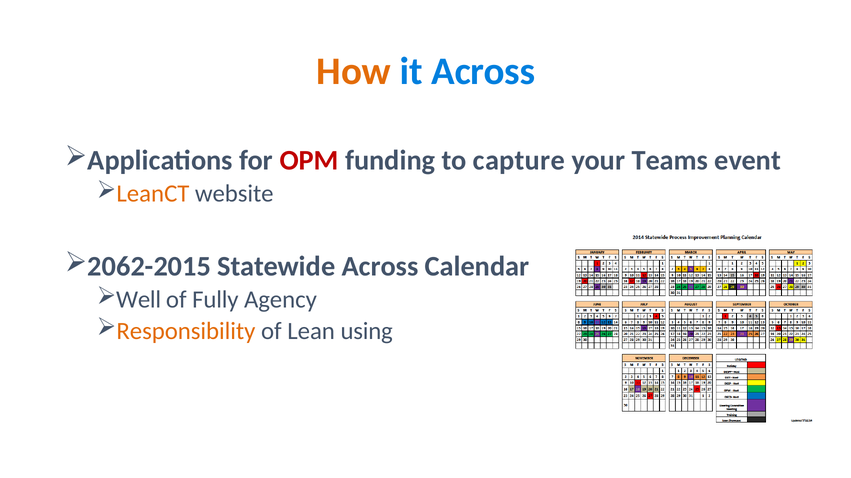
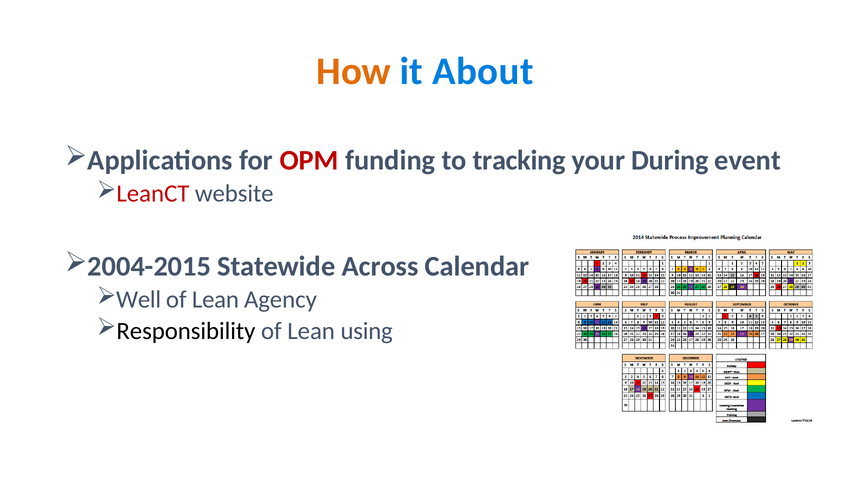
it Across: Across -> About (483, 71)
capture: capture -> tracking (519, 161)
Teams: Teams -> During (670, 161)
LeanCT colour: orange -> red (153, 194)
2062-2015: 2062-2015 -> 2004-2015 (149, 267)
Fully: Fully -> Lean (215, 300)
Responsibility colour: orange -> black (186, 331)
